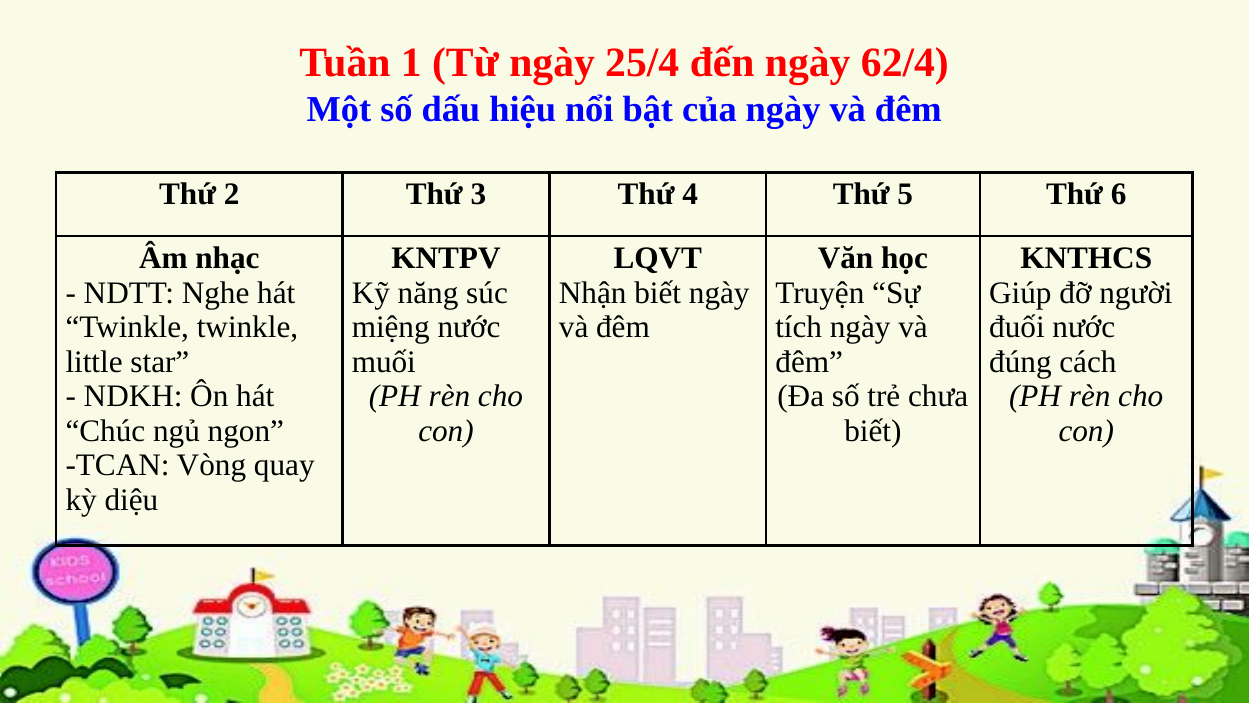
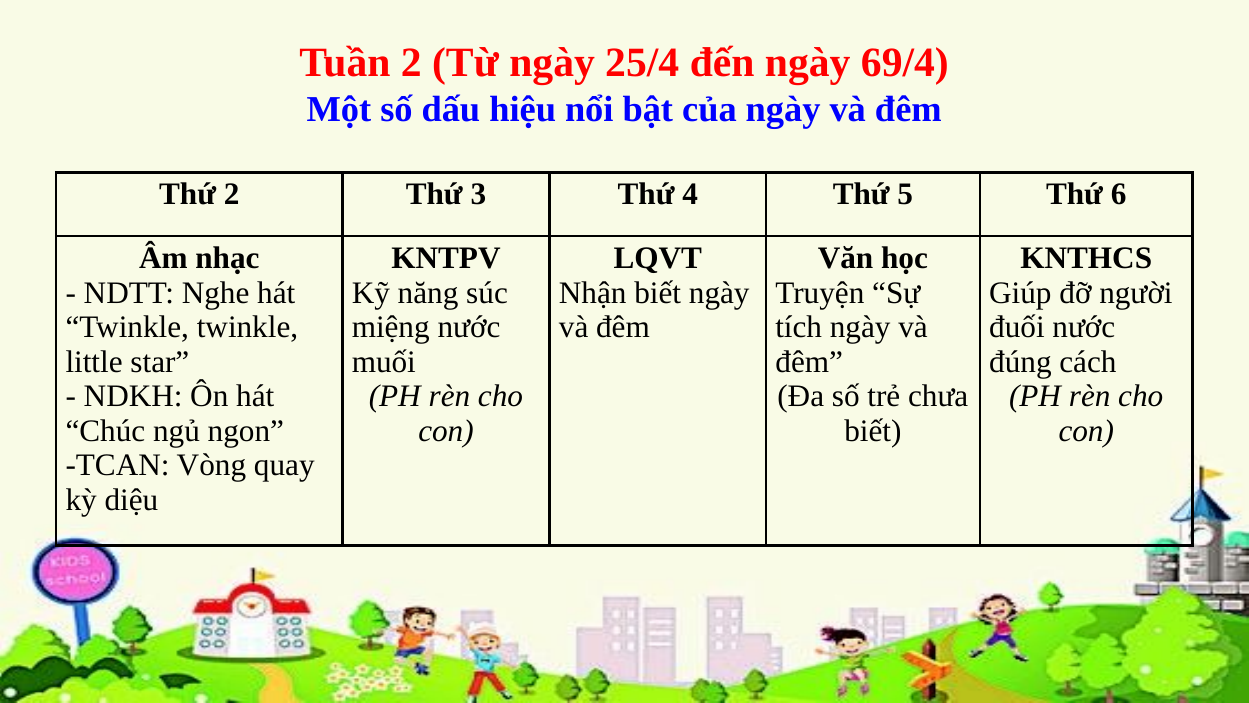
Tuần 1: 1 -> 2 (411, 63)
62/4: 62/4 -> 69/4 (905, 63)
